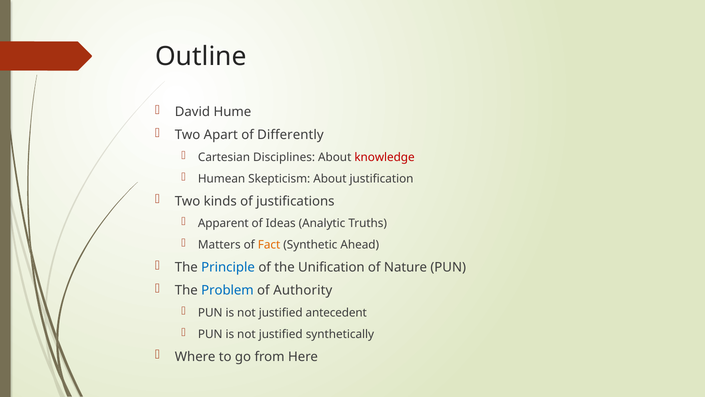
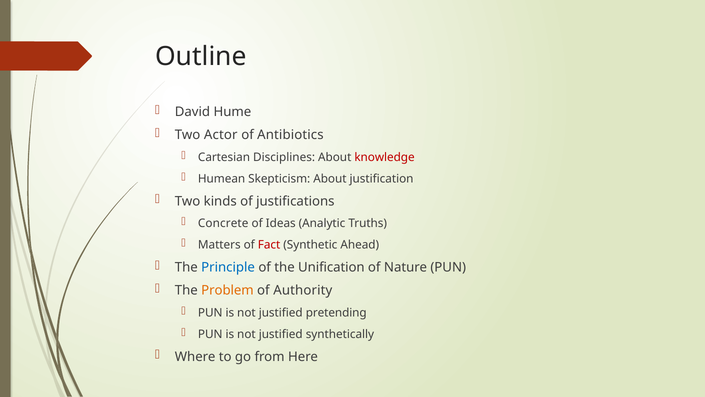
Apart: Apart -> Actor (221, 135)
Differently: Differently -> Antibiotics (290, 135)
Apparent: Apparent -> Concrete (223, 223)
Fact colour: orange -> red (269, 245)
Problem colour: blue -> orange (227, 290)
antecedent: antecedent -> pretending (336, 312)
